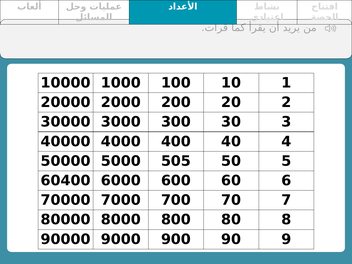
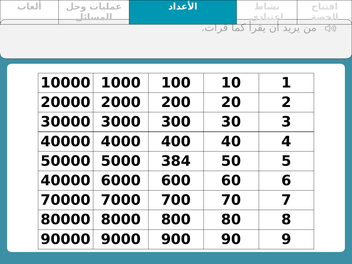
505: 505 -> 384 (176, 161)
60400: 60400 -> 40000 (66, 181)
